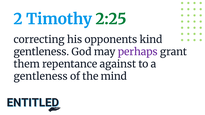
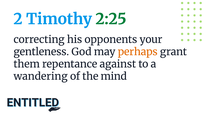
kind: kind -> your (151, 40)
perhaps colour: purple -> orange (138, 52)
gentleness: gentleness -> wandering (41, 77)
